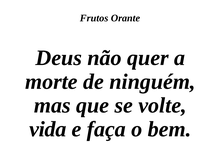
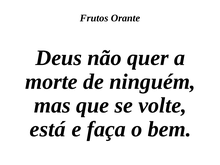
vida: vida -> está (48, 129)
